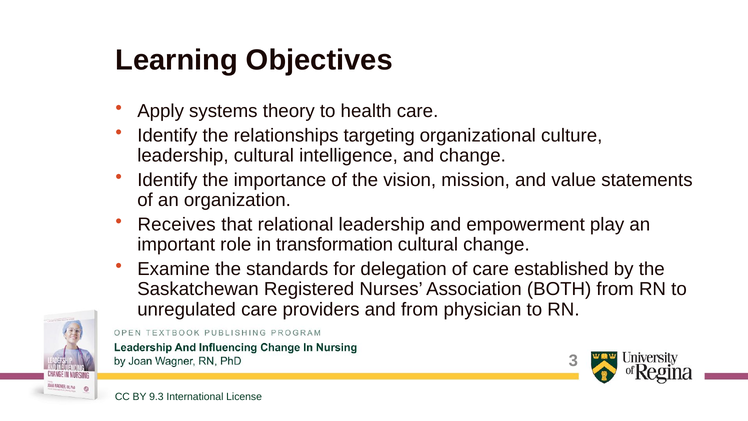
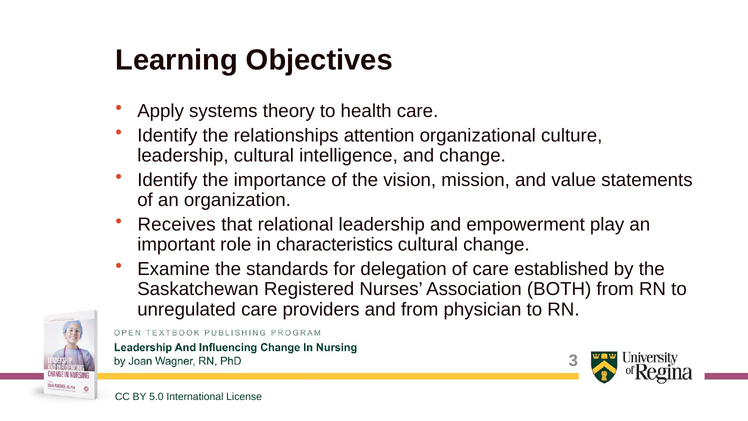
targeting: targeting -> attention (379, 135)
transformation: transformation -> characteristics (335, 244)
9.3: 9.3 -> 5.0 (156, 397)
